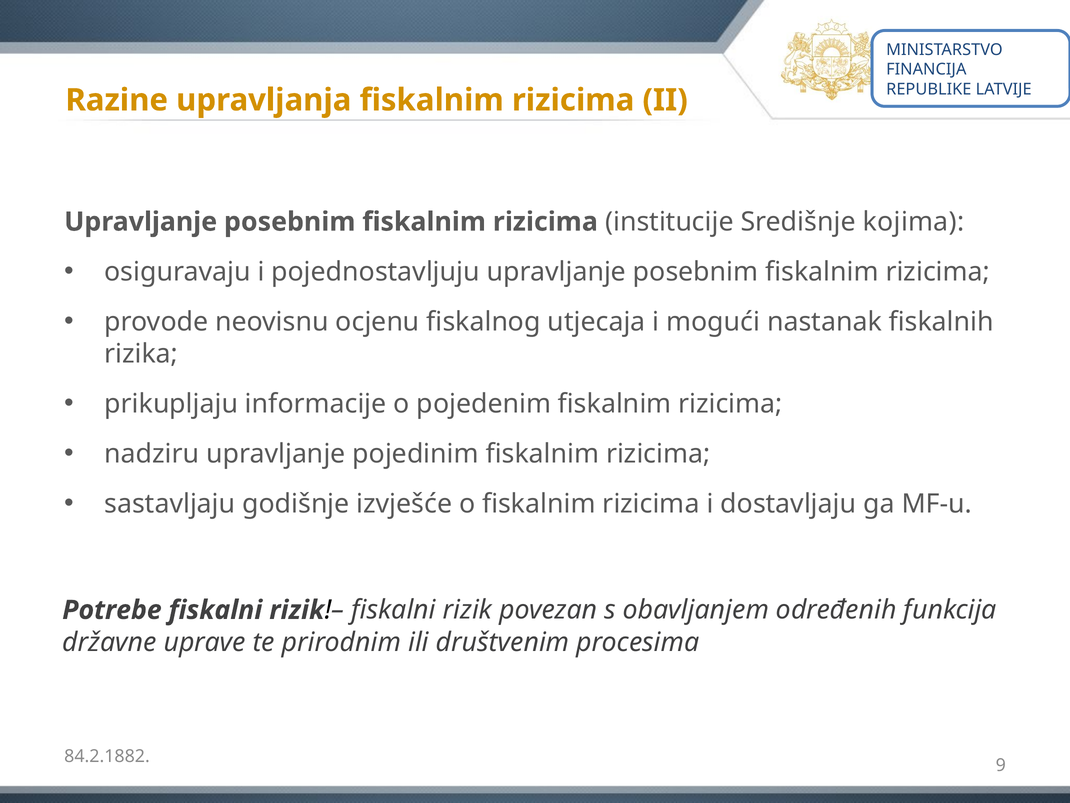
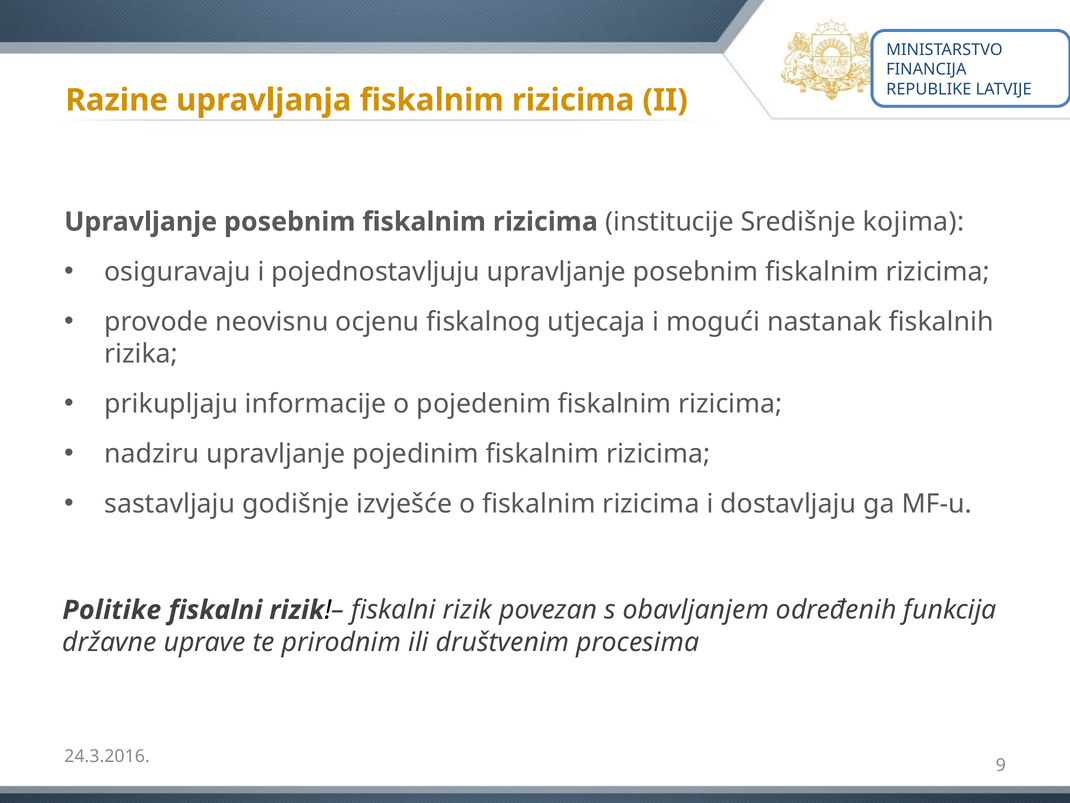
Potrebe: Potrebe -> Politike (112, 610)
84.2.1882: 84.2.1882 -> 24.3.2016 (107, 756)
